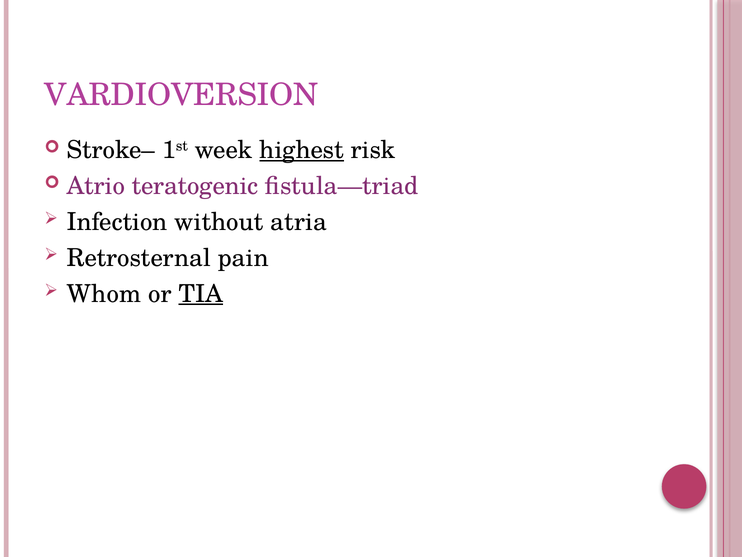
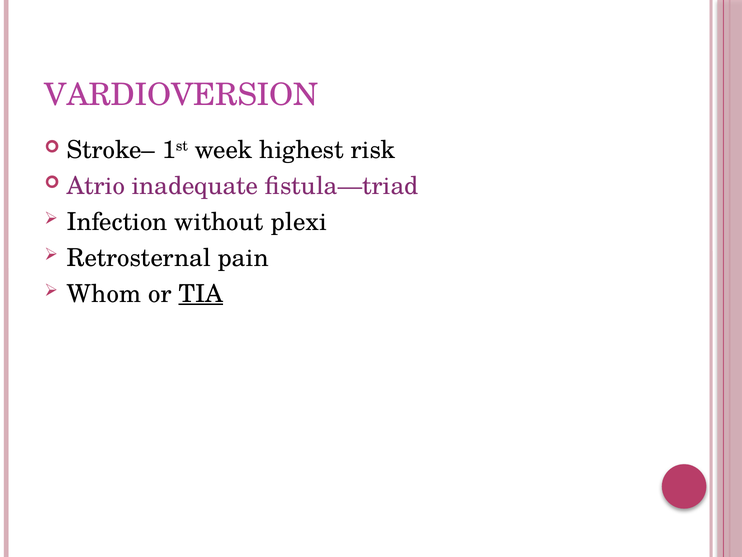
highest underline: present -> none (302, 150)
teratogenic: teratogenic -> inadequate (195, 186)
atria: atria -> plexi (299, 222)
